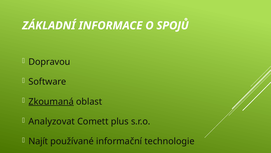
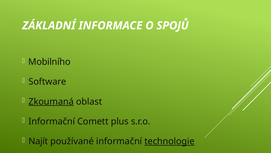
Dopravou: Dopravou -> Mobilního (49, 62)
Analyzovat: Analyzovat -> Informační (52, 121)
technologie underline: none -> present (170, 141)
